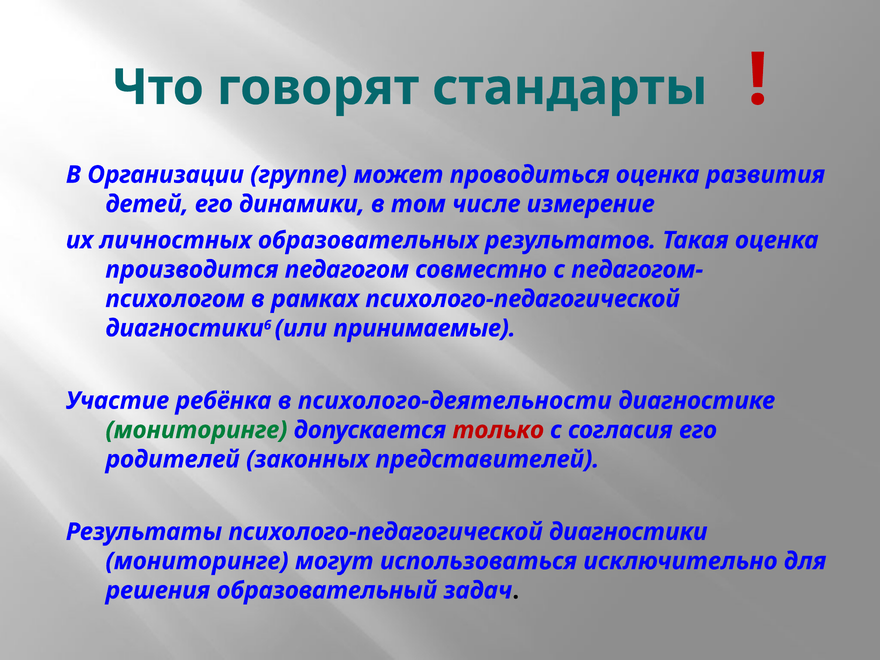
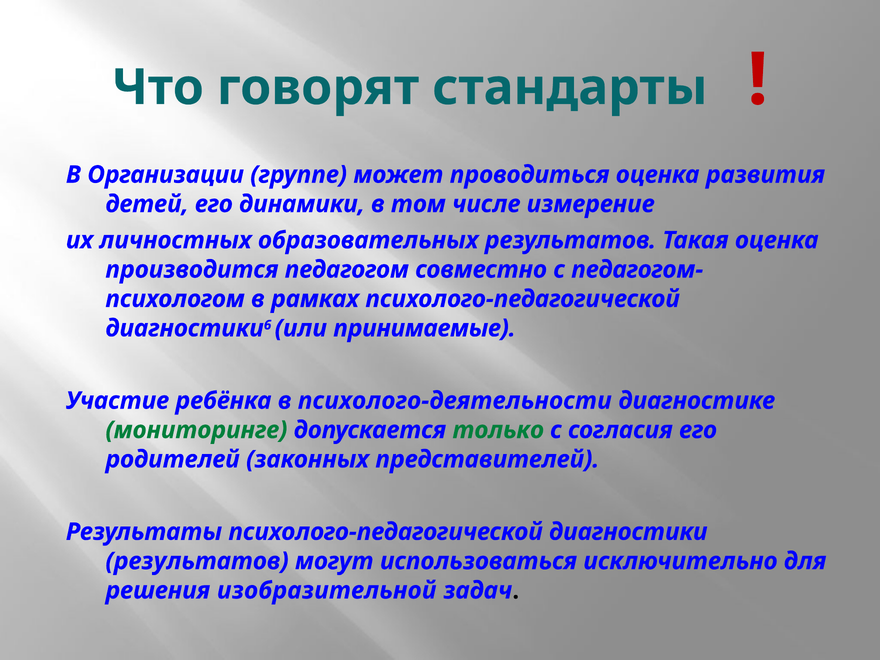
только colour: red -> green (498, 430)
мониторинге: мониторинге -> результатов (197, 561)
образовательный: образовательный -> изобразительной (327, 591)
